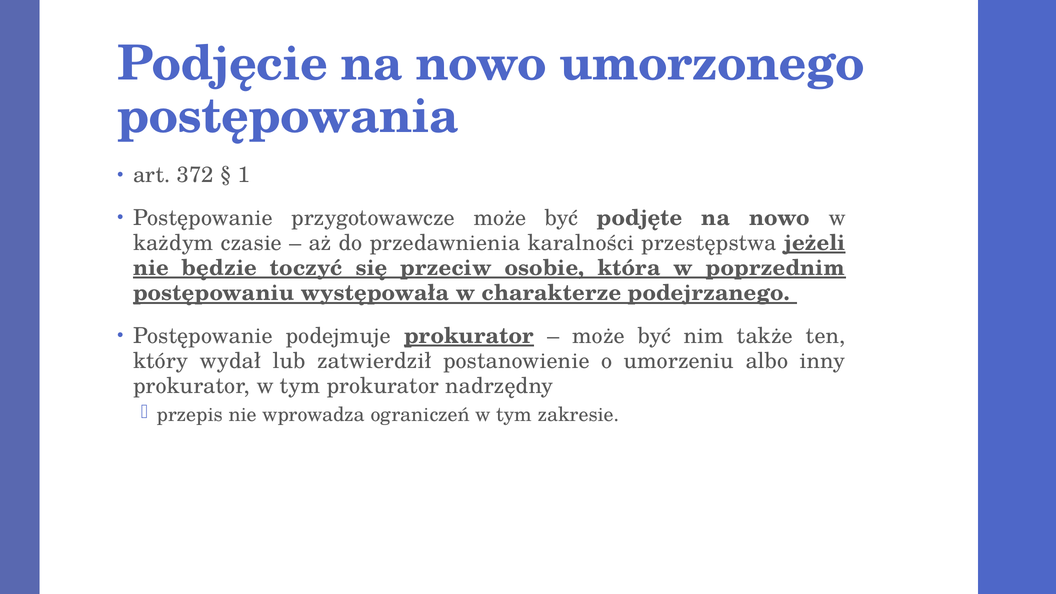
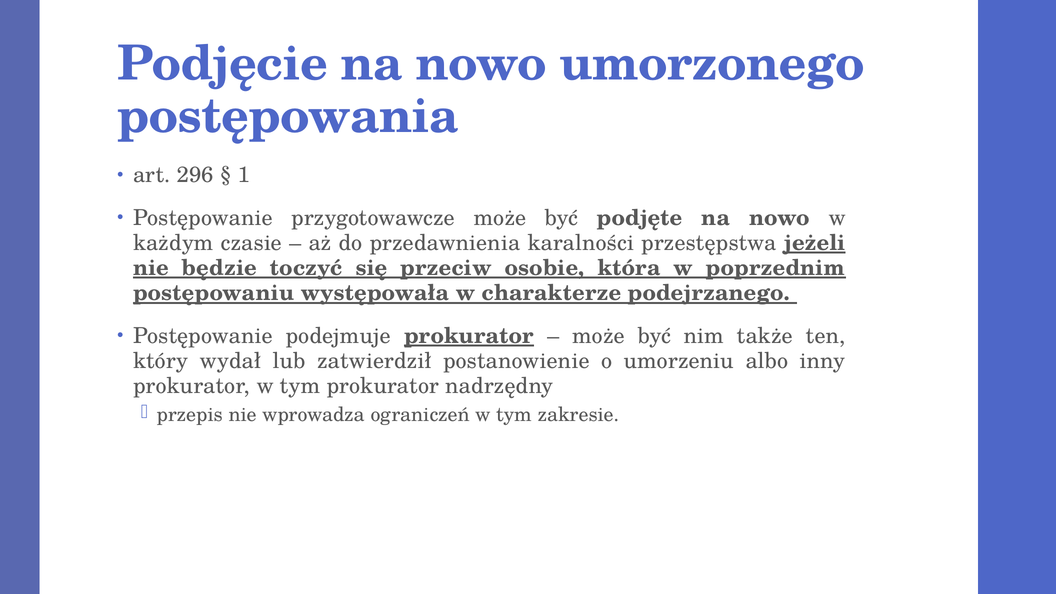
372: 372 -> 296 (195, 175)
